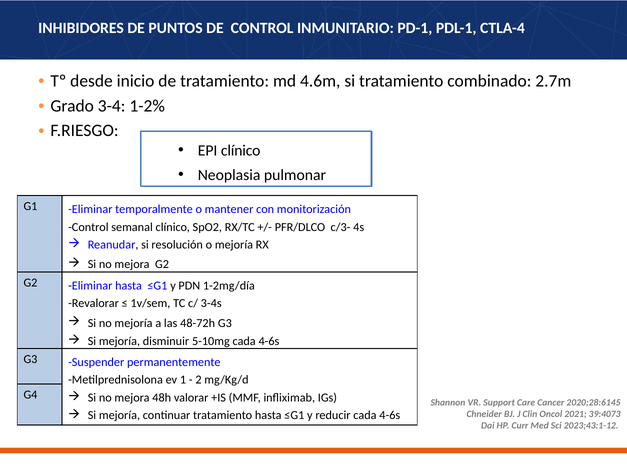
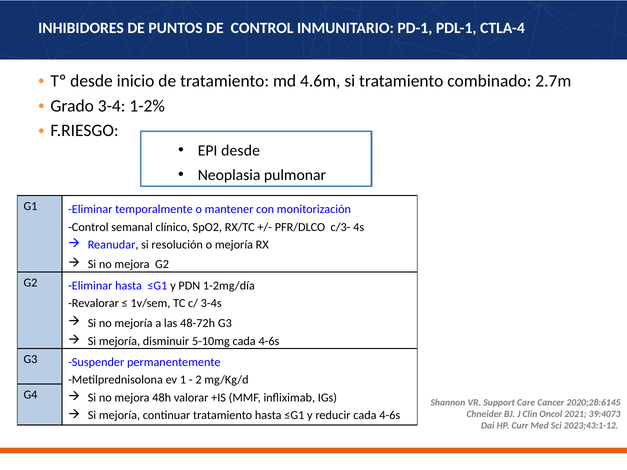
EPI clínico: clínico -> desde (241, 151)
